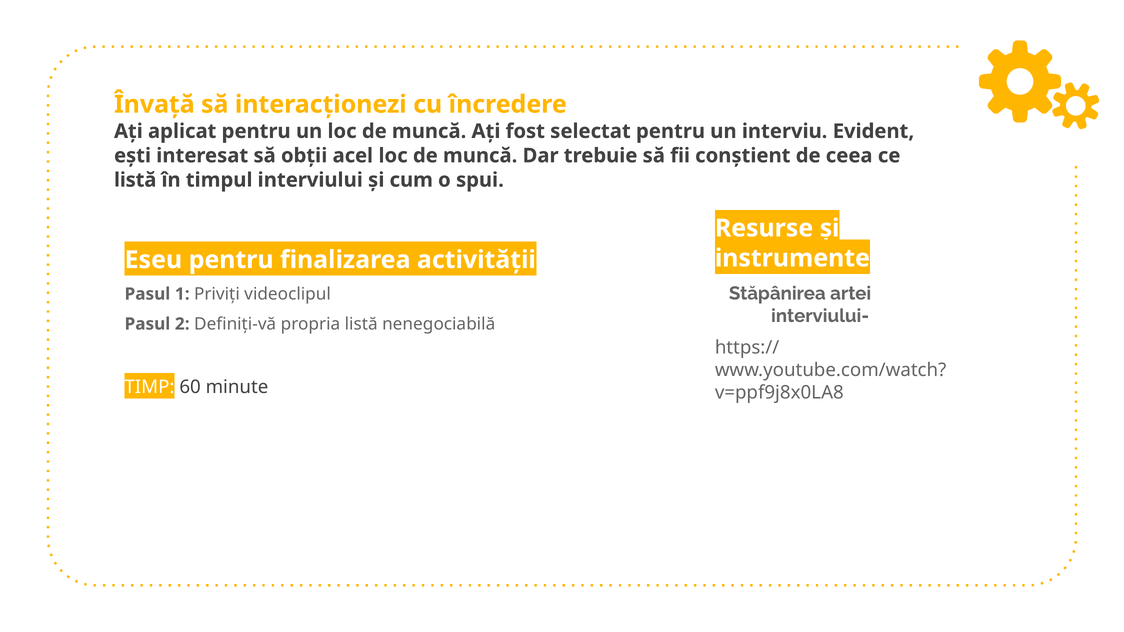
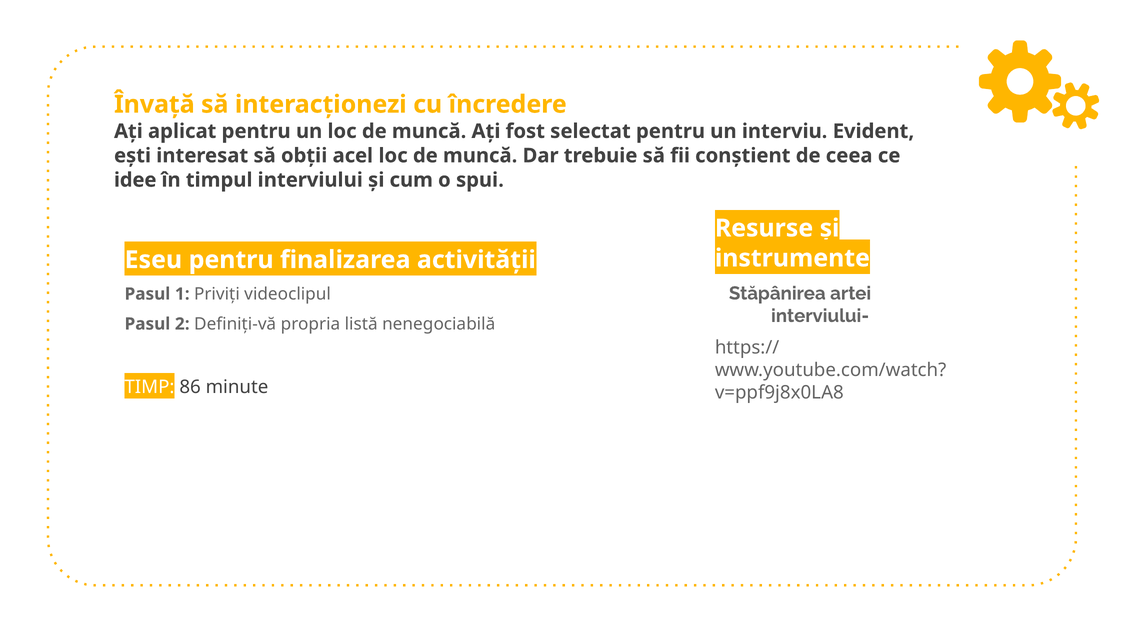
listă: listă -> idee (135, 180)
60: 60 -> 86 (190, 387)
